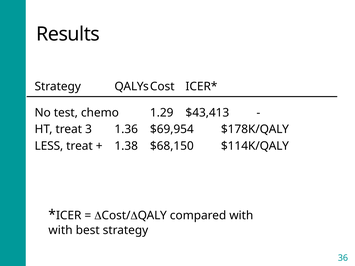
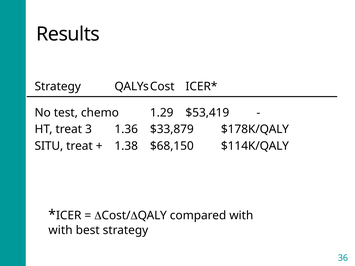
$43,413: $43,413 -> $53,419 (207, 113)
$69,954: $69,954 -> $33,879 (172, 129)
LESS: LESS -> SITU (49, 146)
